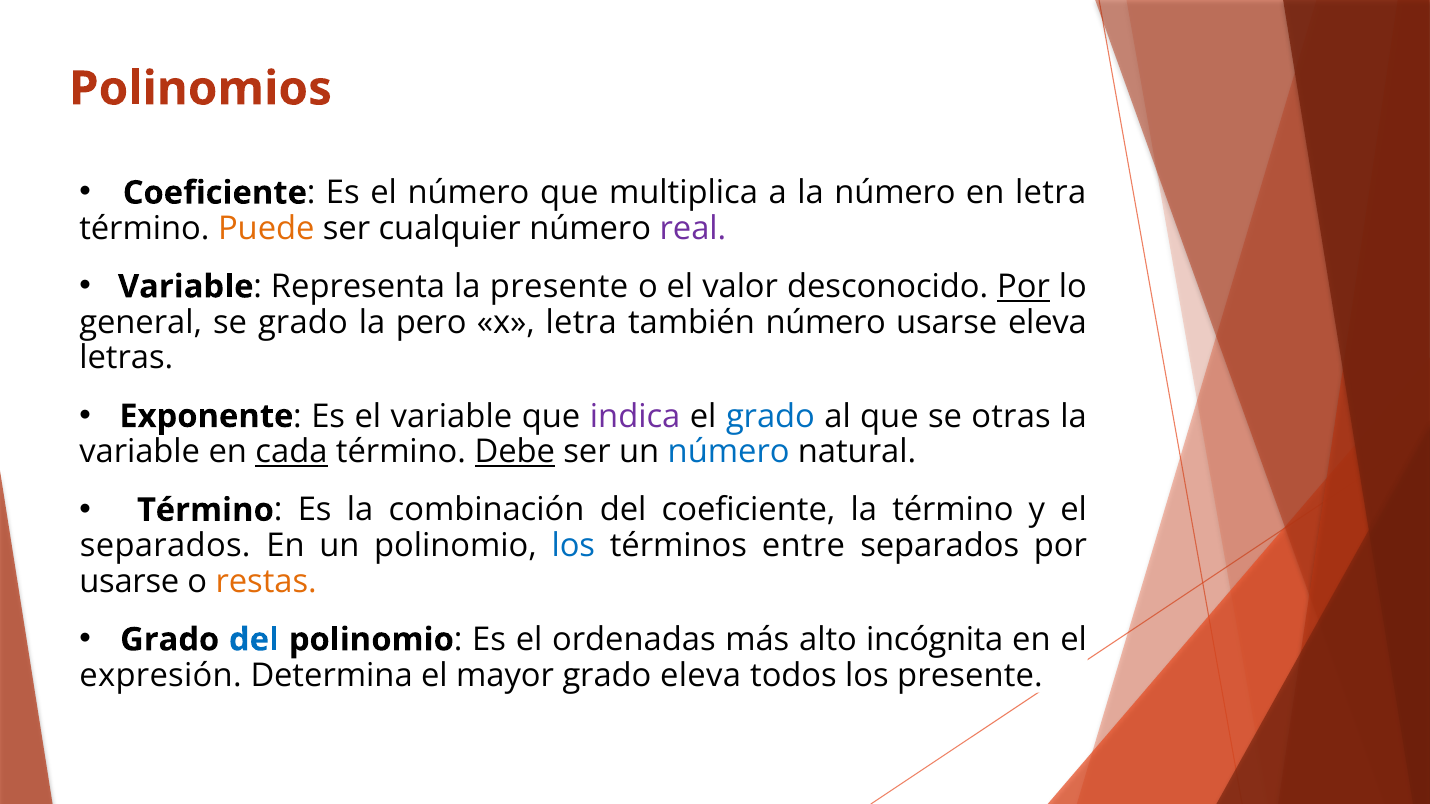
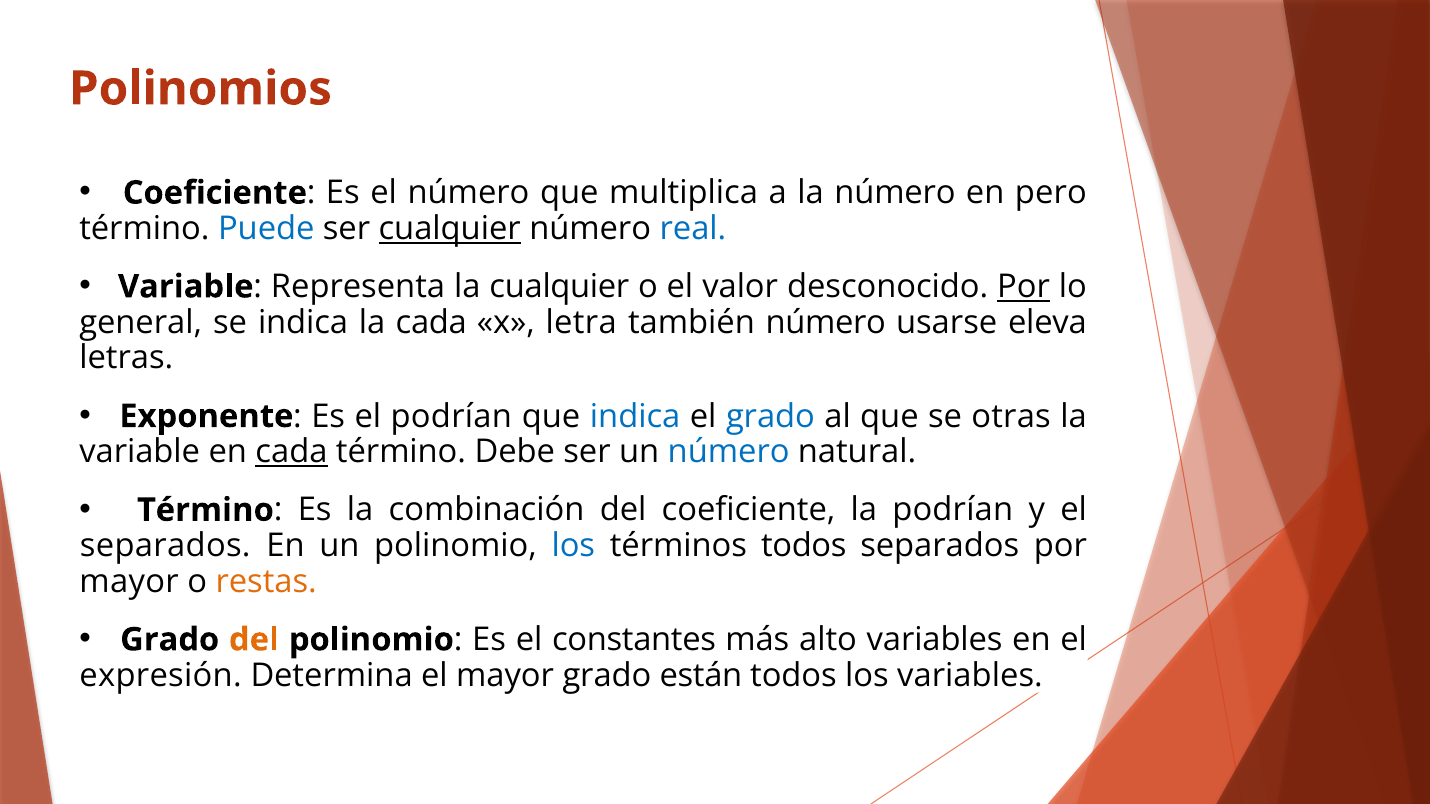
en letra: letra -> pero (1051, 193)
Puede colour: orange -> blue (266, 229)
cualquier underline: none -> present (450, 229)
real colour: purple -> blue (693, 229)
la presente: presente -> cualquier (559, 287)
se grado: grado -> indica (303, 323)
la pero: pero -> cada (431, 323)
el variable: variable -> podrían (451, 416)
indica colour: purple -> blue (635, 416)
Debe underline: present -> none (515, 452)
la término: término -> podrían (953, 510)
términos entre: entre -> todos (804, 546)
usarse: usarse -> mayor (129, 582)
del colour: blue -> orange (254, 640)
ordenadas: ordenadas -> constantes (634, 640)
alto incógnita: incógnita -> variables (935, 640)
grado eleva: eleva -> están (701, 676)
los presente: presente -> variables (970, 676)
